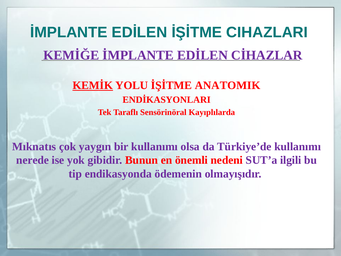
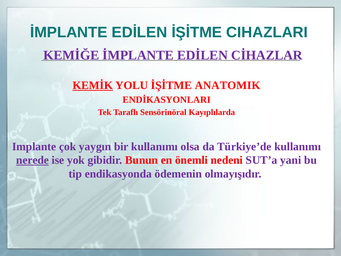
Mıknatıs: Mıknatıs -> Implante (34, 146)
nerede underline: none -> present (33, 160)
ilgili: ilgili -> yani (291, 160)
